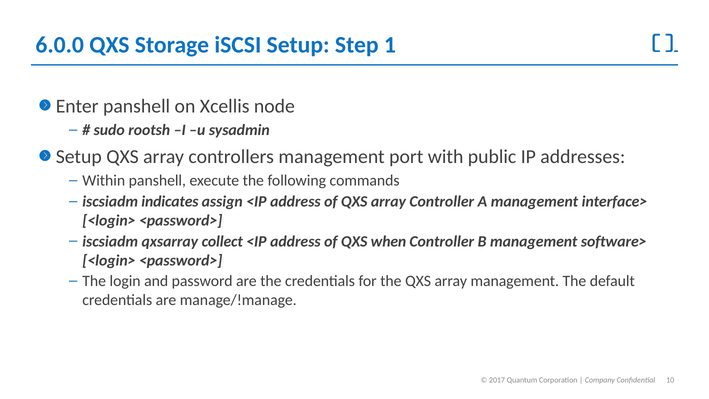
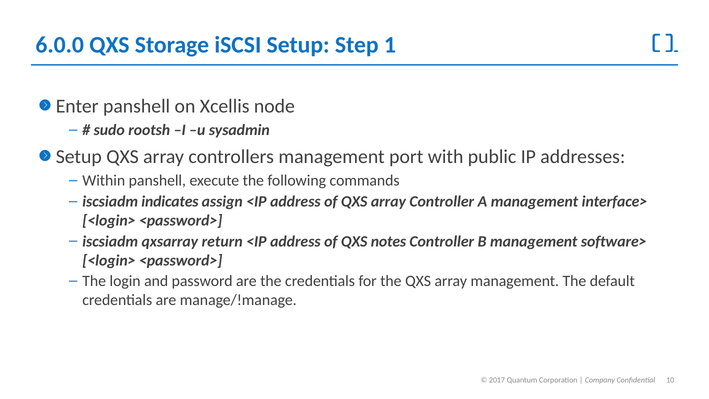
collect: collect -> return (222, 241)
when: when -> notes (388, 241)
